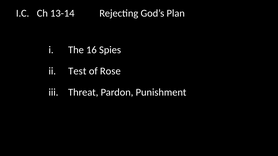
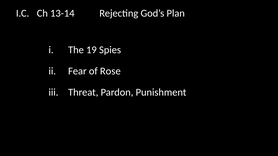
16: 16 -> 19 (91, 50)
Test: Test -> Fear (77, 71)
